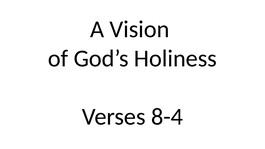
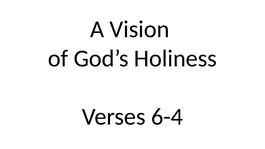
8-4: 8-4 -> 6-4 (167, 117)
